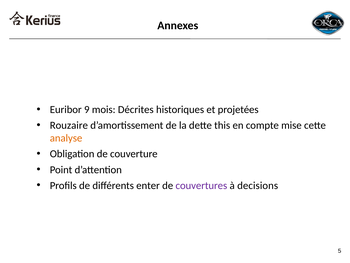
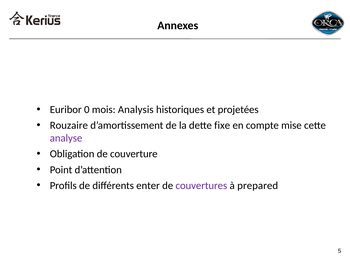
9: 9 -> 0 (87, 109)
Décrites: Décrites -> Analysis (136, 109)
this: this -> fixe (222, 125)
analyse colour: orange -> purple (66, 138)
decisions: decisions -> prepared (258, 185)
